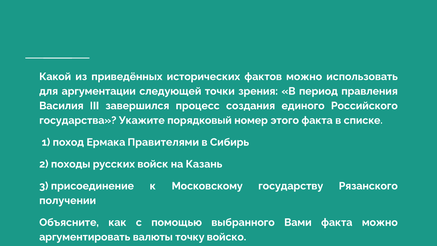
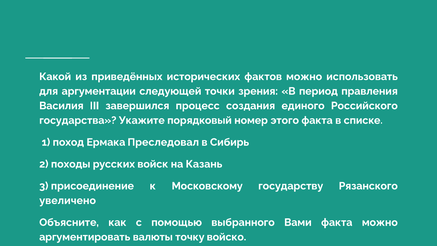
Правителями: Правителями -> Преследовал (163, 142)
получении: получении -> увеличено (68, 200)
